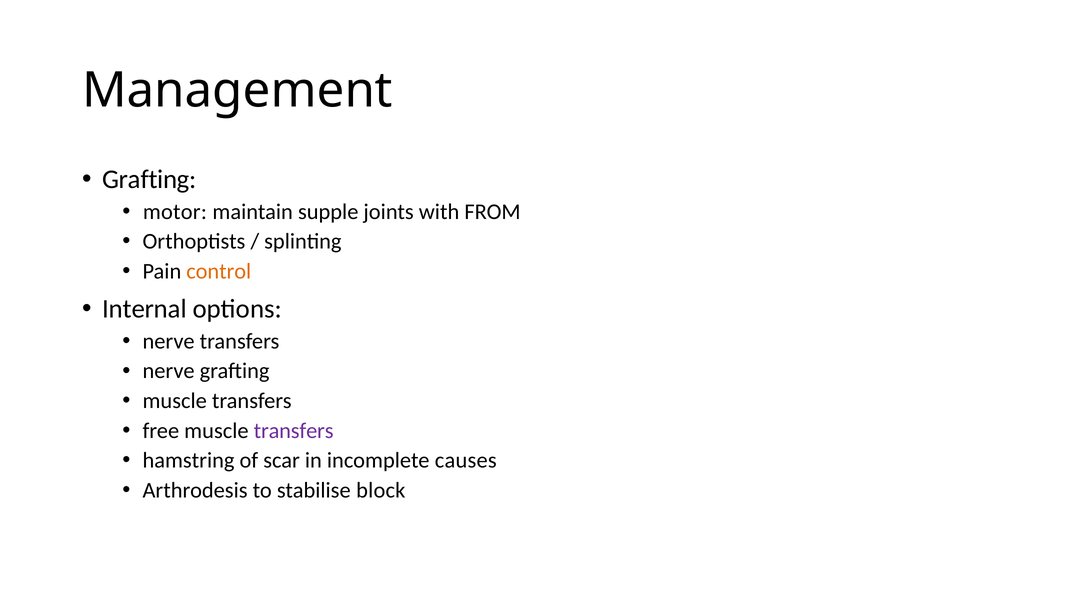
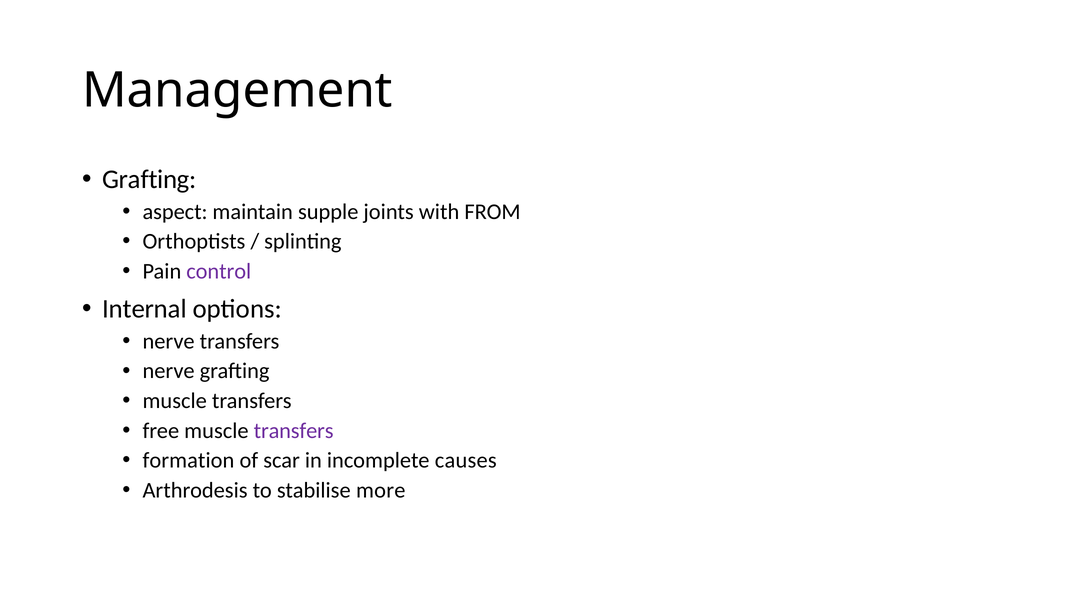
motor: motor -> aspect (175, 212)
control colour: orange -> purple (219, 271)
hamstring: hamstring -> formation (188, 461)
block: block -> more (381, 490)
